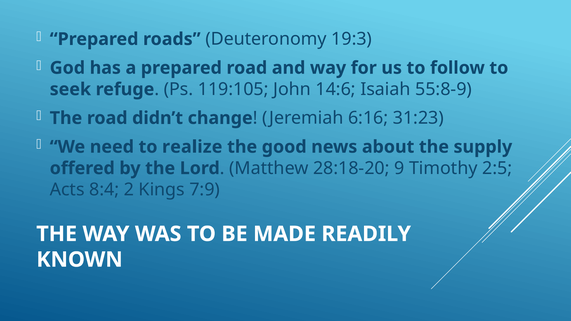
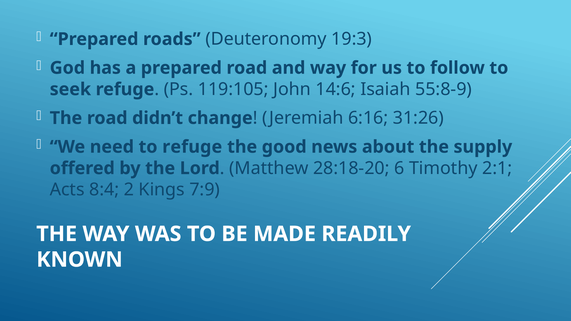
31:23: 31:23 -> 31:26 (418, 118)
to realize: realize -> refuge (192, 147)
9: 9 -> 6 (399, 168)
2:5: 2:5 -> 2:1 (497, 168)
